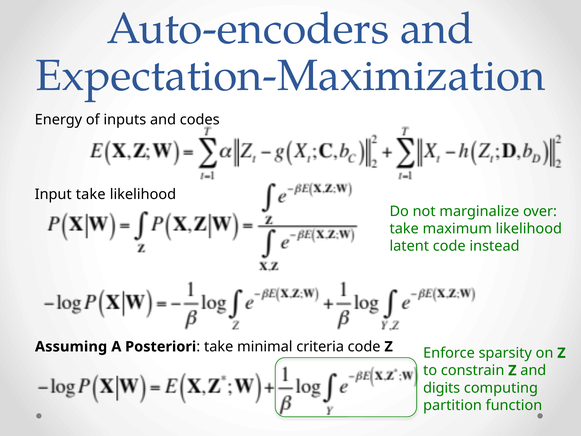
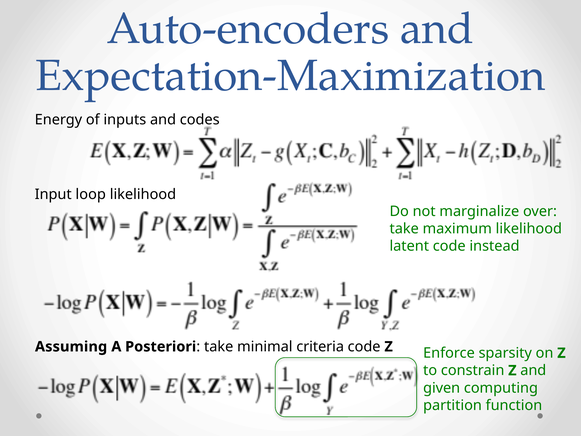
Input take: take -> loop (91, 194)
digits: digits -> given (442, 388)
